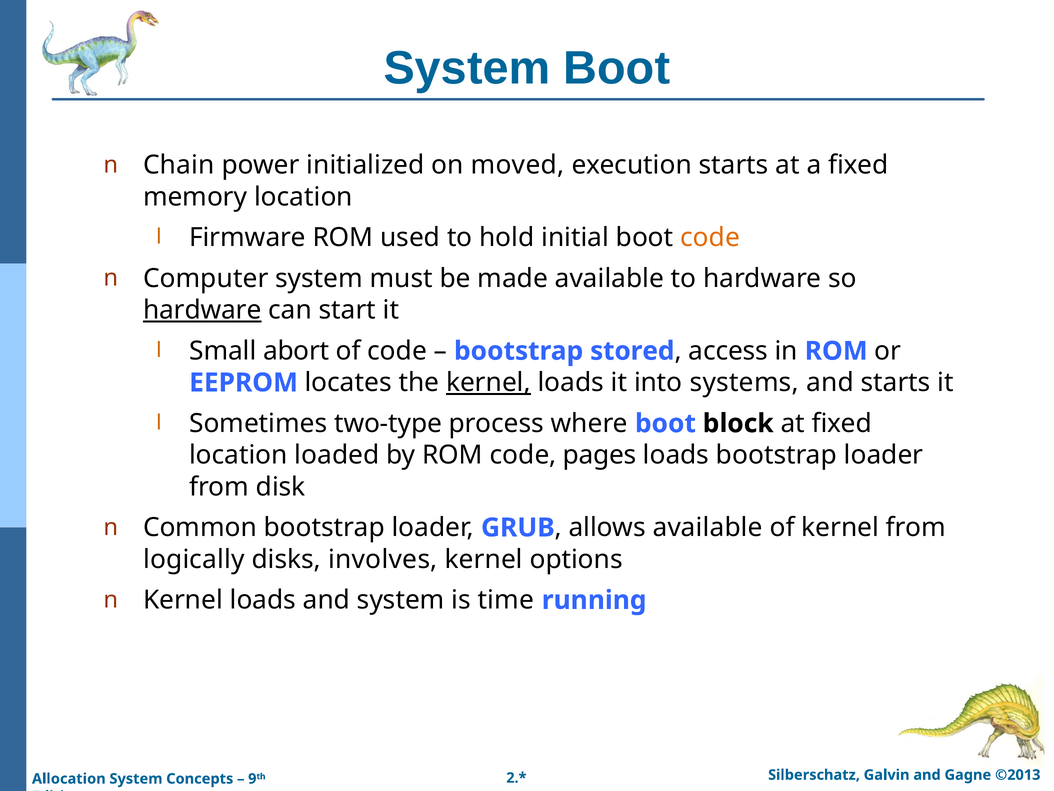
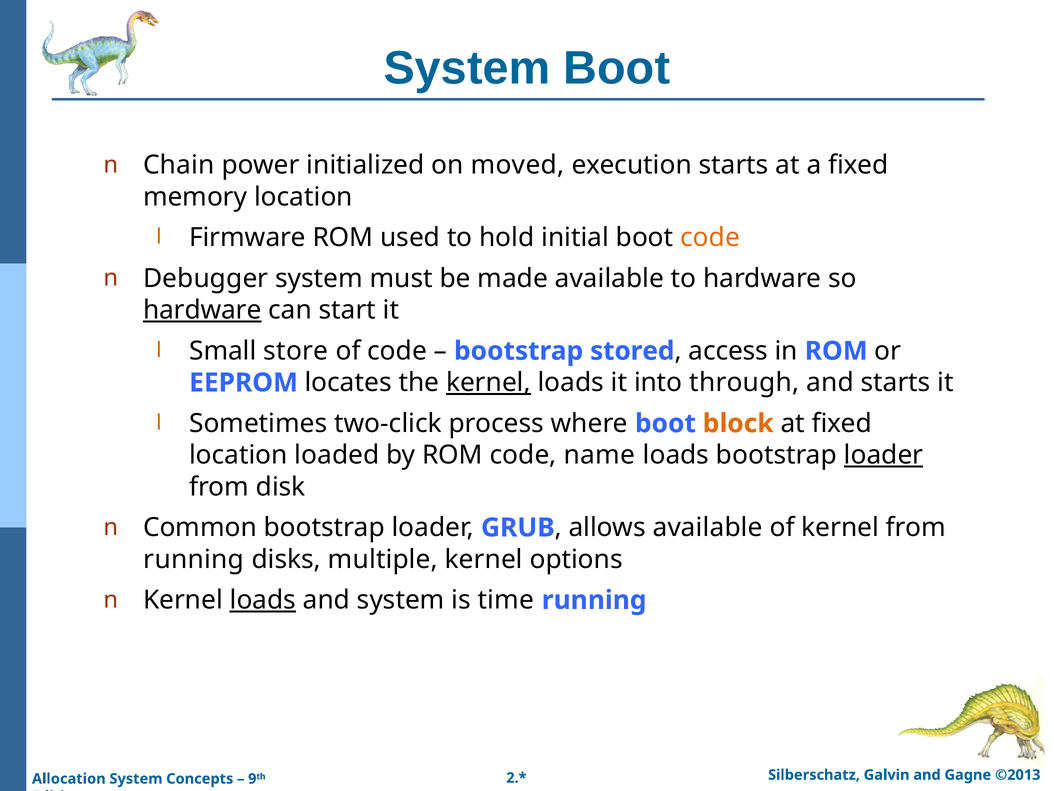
Computer: Computer -> Debugger (206, 278)
abort: abort -> store (296, 351)
systems: systems -> through (744, 382)
two-type: two-type -> two-click (388, 423)
block colour: black -> orange (738, 423)
pages: pages -> name (599, 455)
loader underline: none -> present (884, 455)
logically: logically -> running (194, 559)
involves: involves -> multiple (383, 559)
loads underline: none -> present (263, 600)
